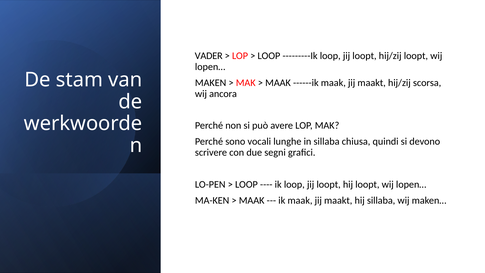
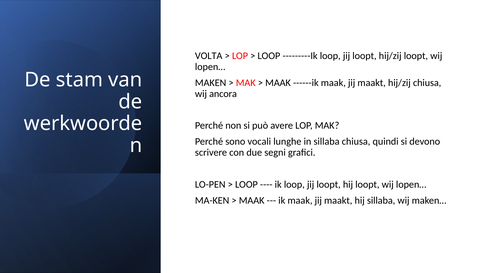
VADER: VADER -> VOLTA (209, 56)
hij/zij scorsa: scorsa -> chiusa (427, 83)
